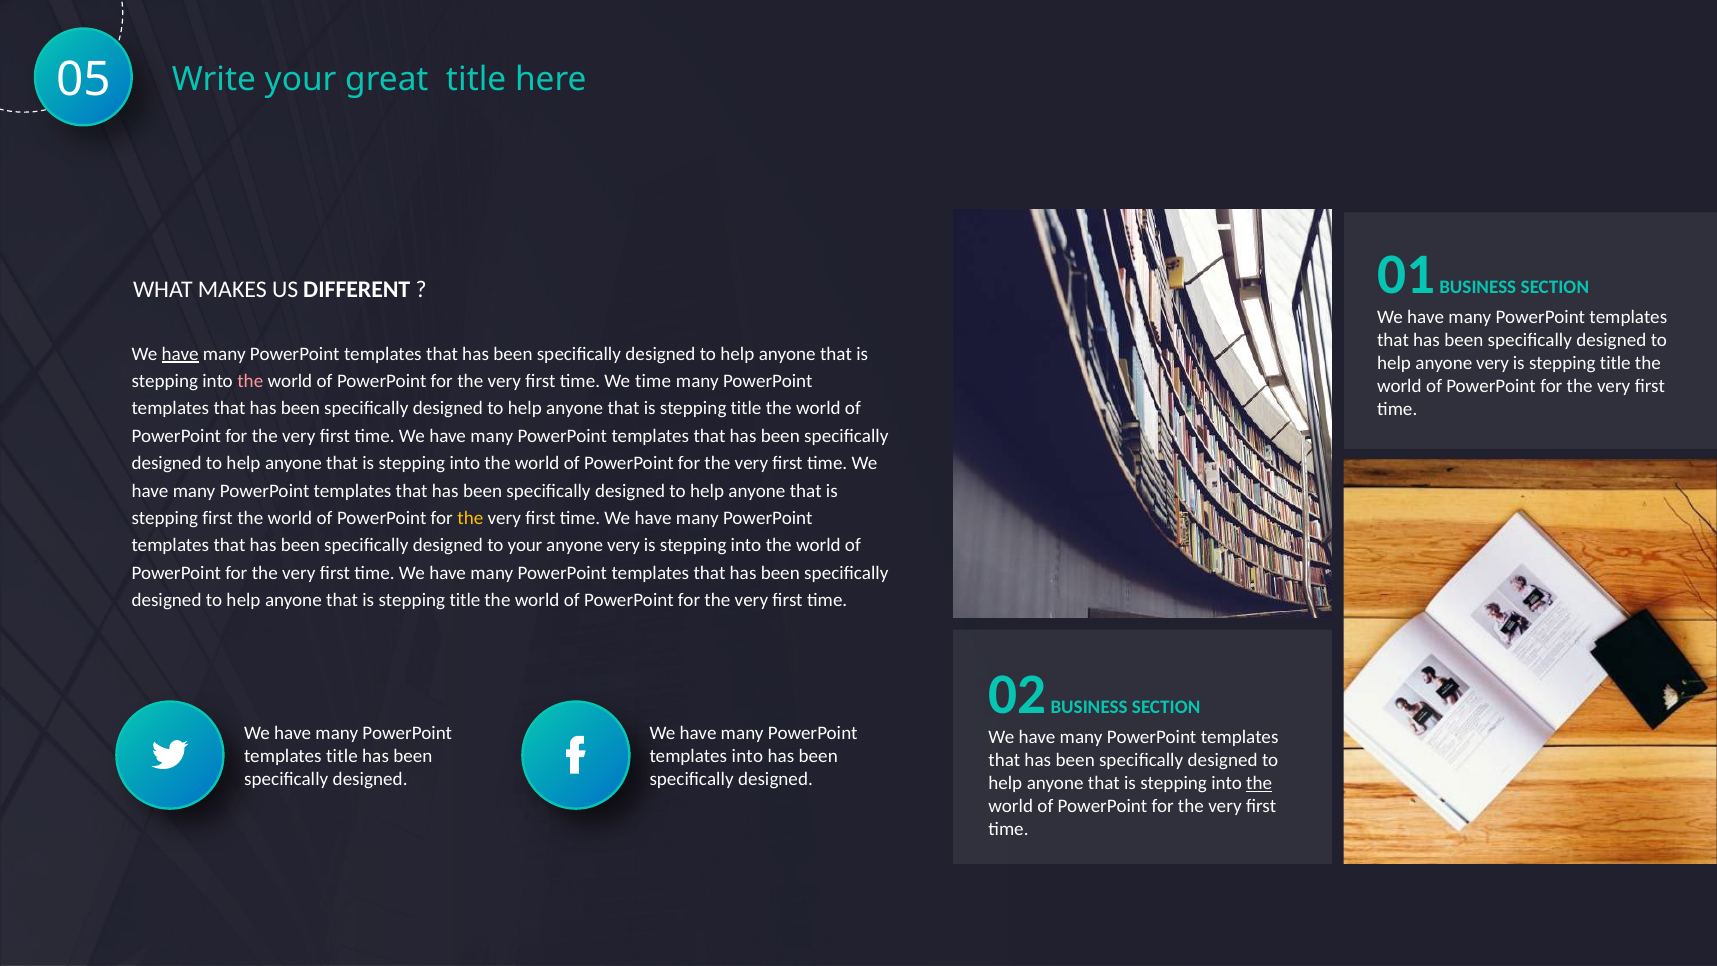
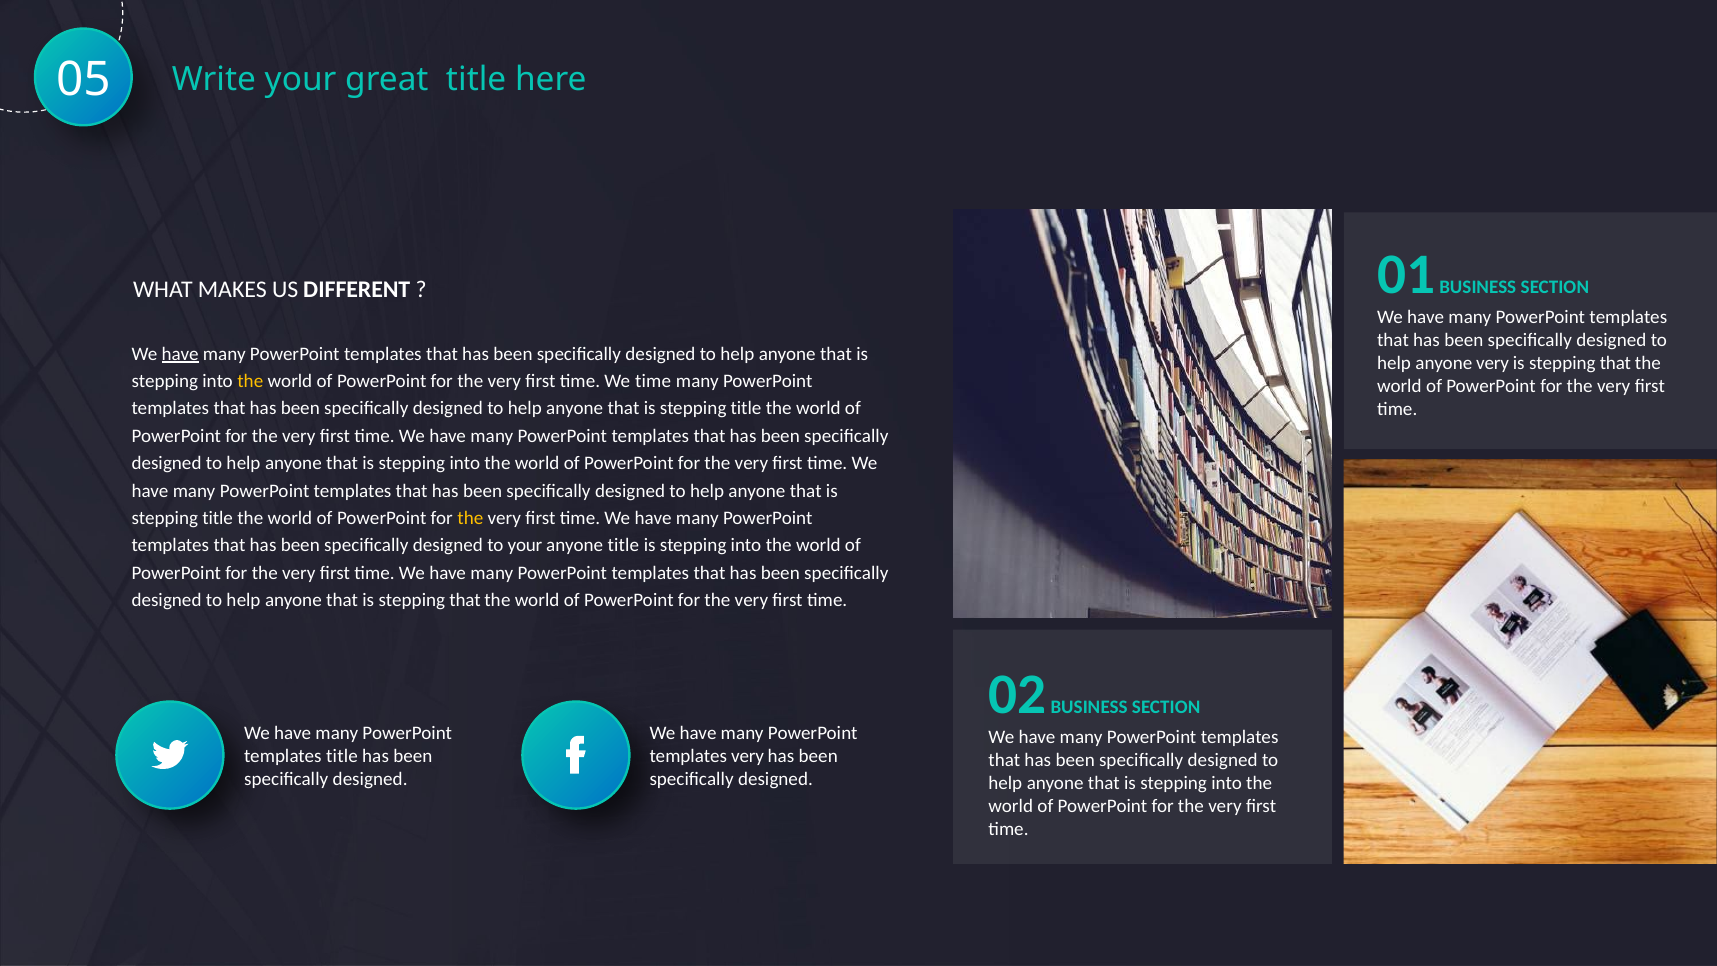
title: title -> that (1615, 363)
the colour: pink -> yellow (250, 381)
first: first -> title (218, 518)
very: very -> title (623, 545)
title: title -> that (465, 600)
templates into: into -> very (748, 756)
the underline: present -> none (1259, 783)
